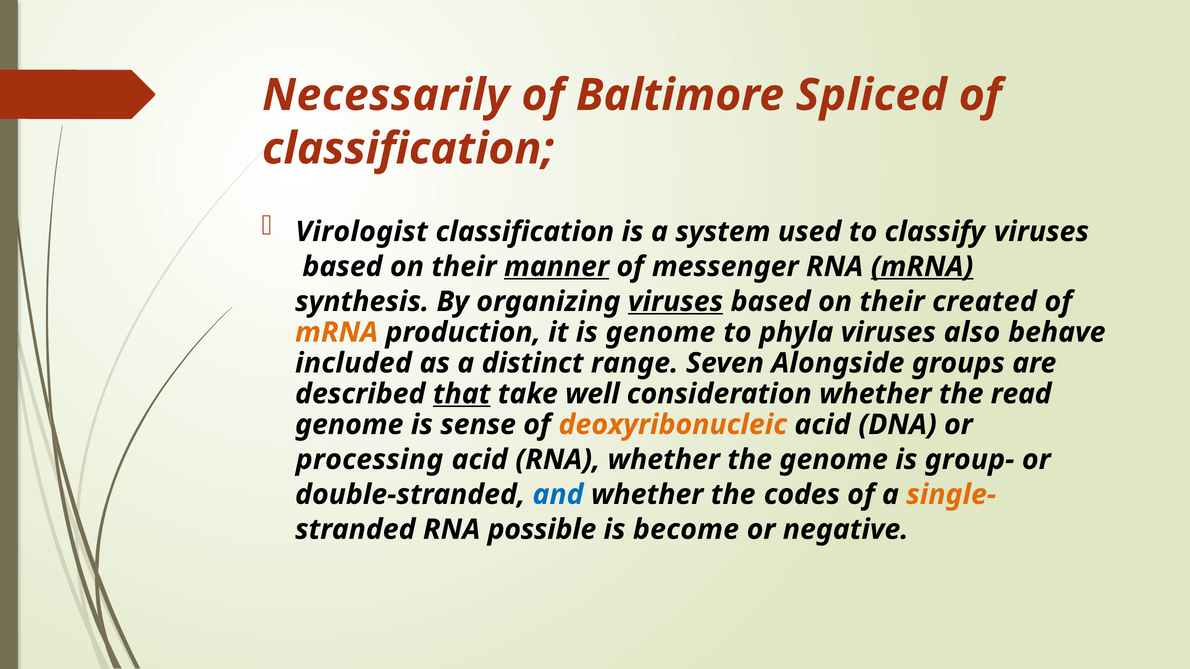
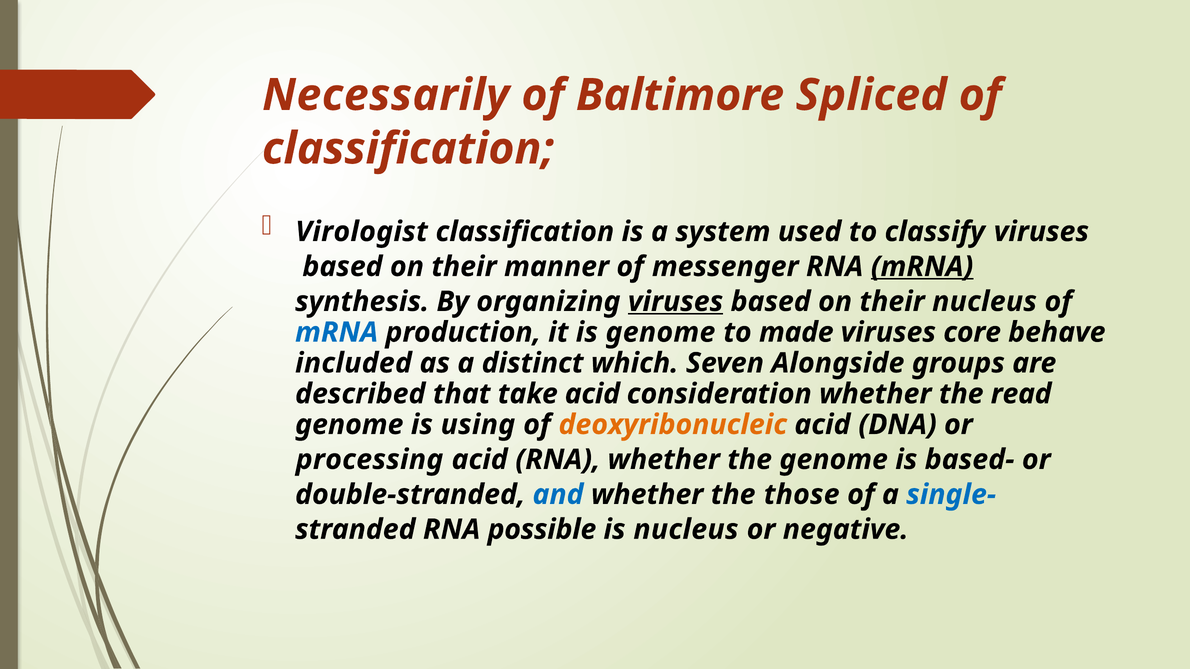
manner underline: present -> none (557, 267)
their created: created -> nucleus (985, 302)
mRNA colour: orange -> blue (337, 333)
phyla: phyla -> made (796, 333)
also: also -> core (972, 333)
range: range -> which (635, 363)
that underline: present -> none (462, 394)
take well: well -> acid (592, 394)
sense: sense -> using (478, 425)
group-: group- -> based- (970, 460)
codes: codes -> those (802, 495)
single- colour: orange -> blue (951, 495)
is become: become -> nucleus (686, 530)
